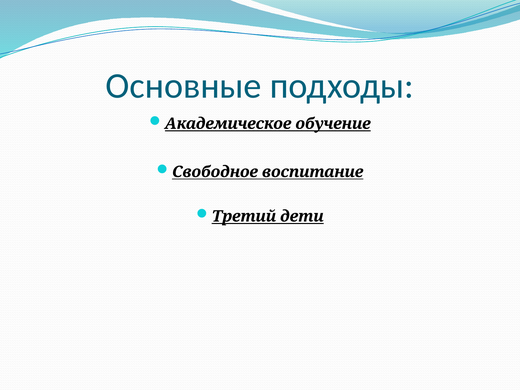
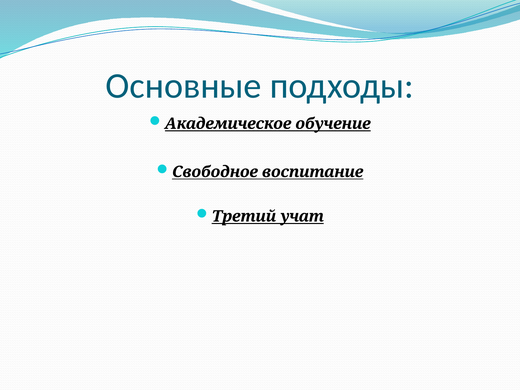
дети: дети -> учат (302, 216)
